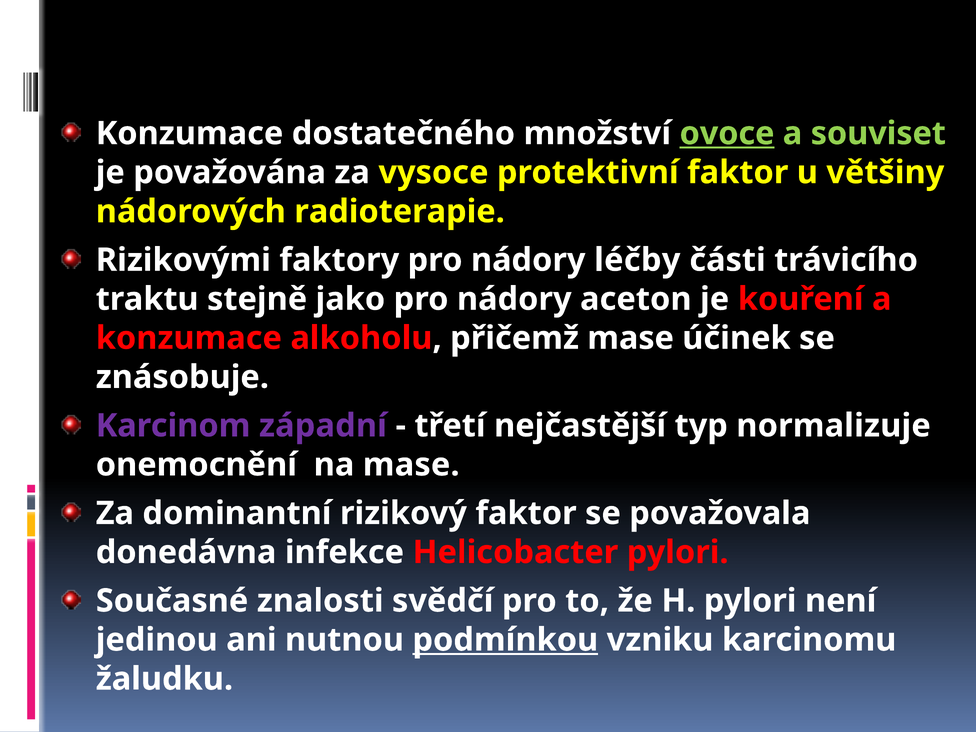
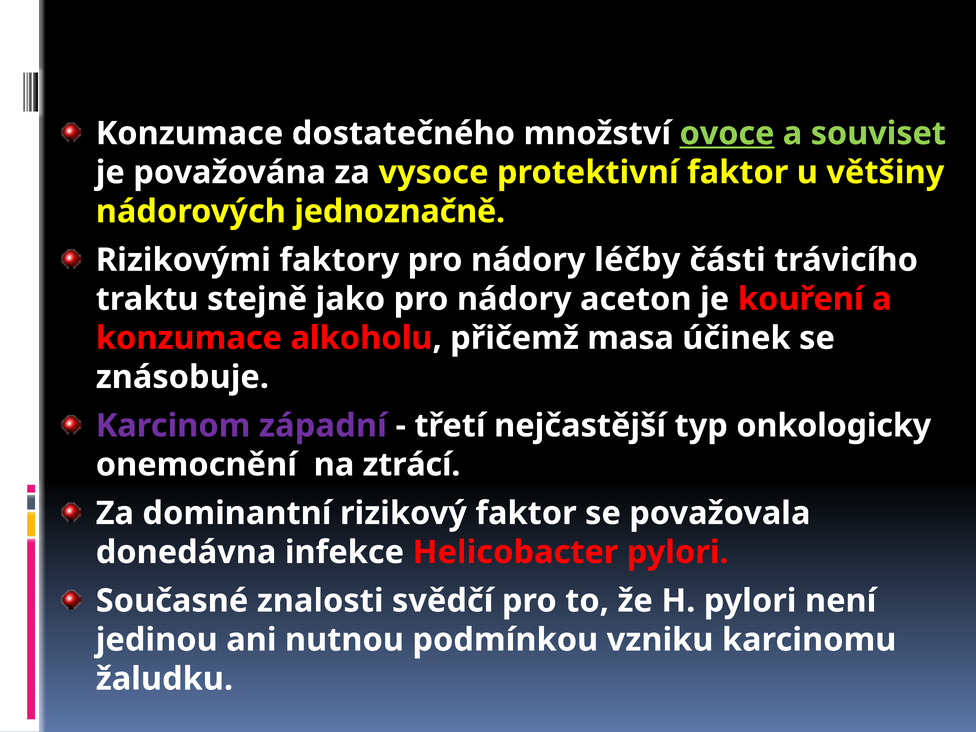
radioterapie: radioterapie -> jednoznačně (400, 212)
přičemž mase: mase -> masa (631, 338)
normalizuje: normalizuje -> onkologicky (834, 426)
na mase: mase -> ztrácí (411, 465)
podmínkou underline: present -> none (505, 640)
